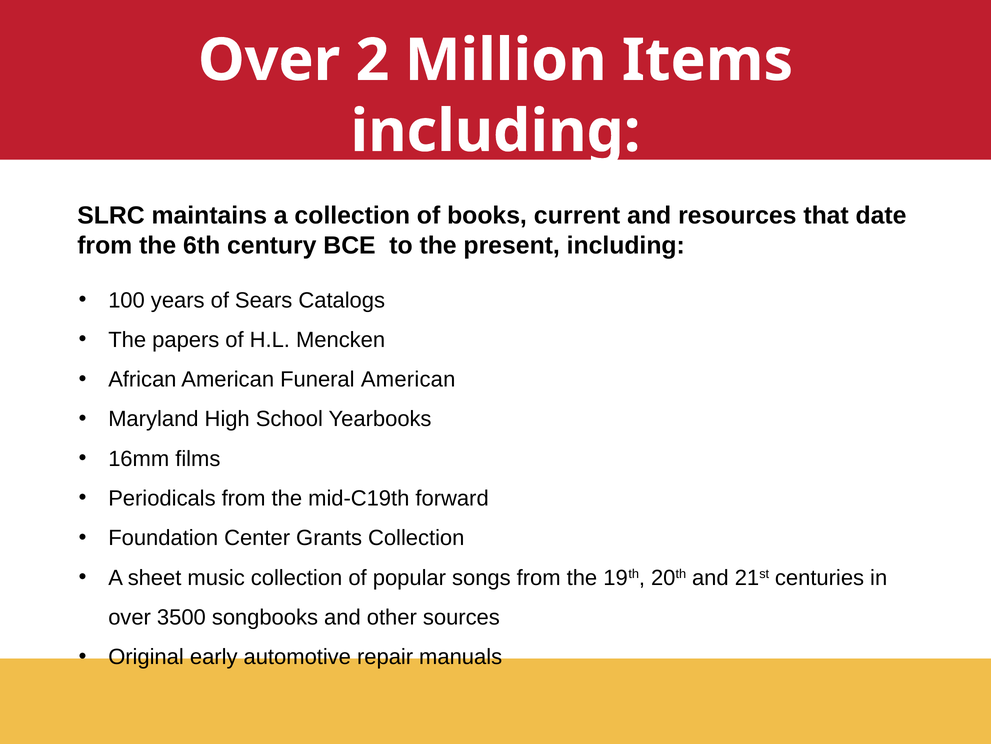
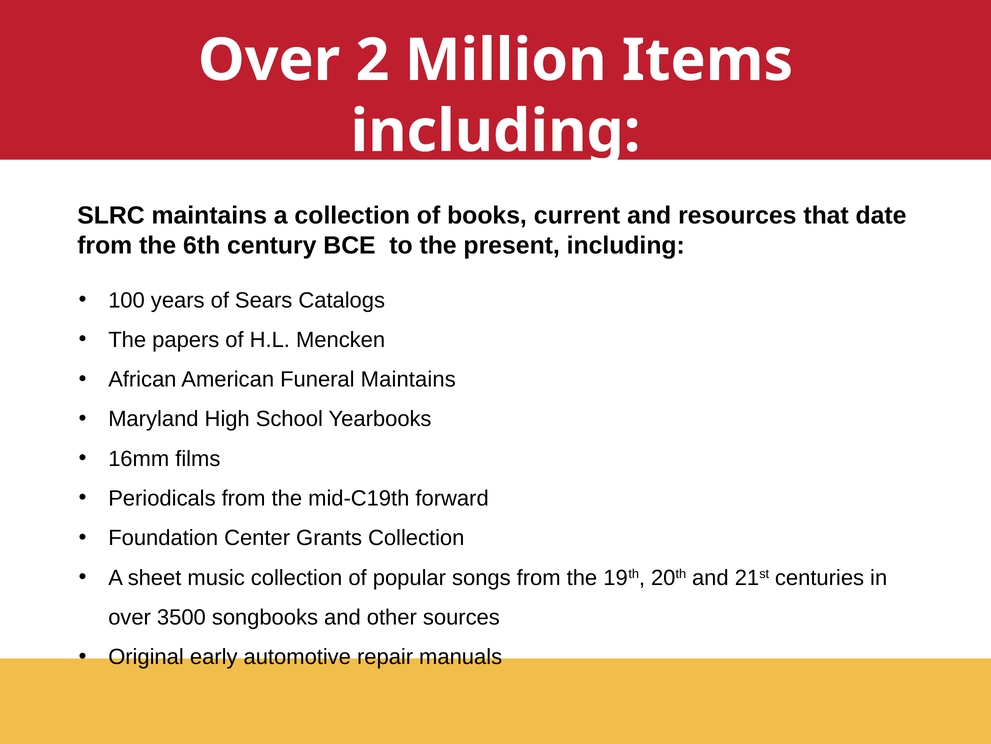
Funeral American: American -> Maintains (408, 379)
